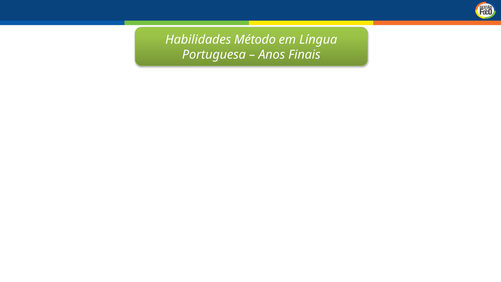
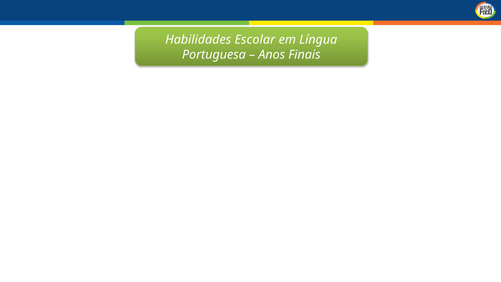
Método: Método -> Escolar (255, 40)
